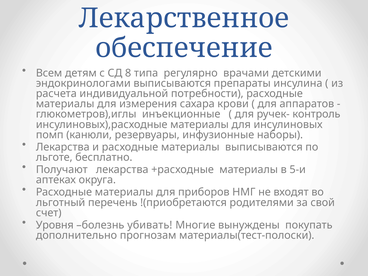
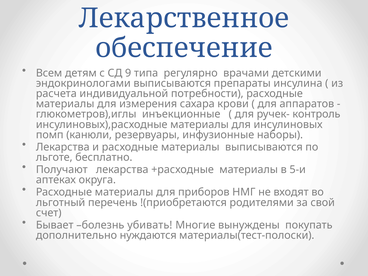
8: 8 -> 9 (128, 73)
Уровня: Уровня -> Бывает (55, 225)
прогнозам: прогнозам -> нуждаются (148, 235)
